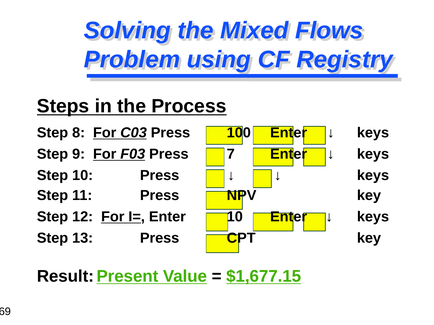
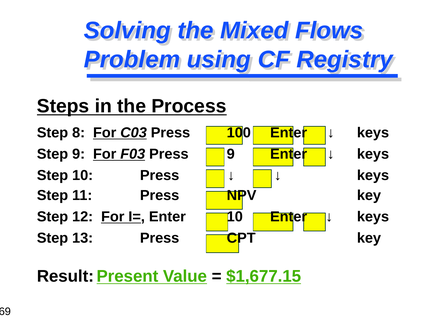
Press 7: 7 -> 9 (231, 154)
